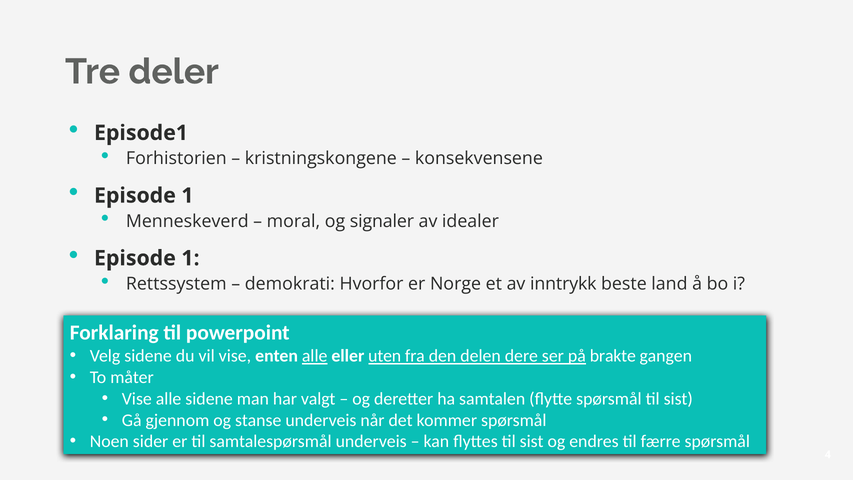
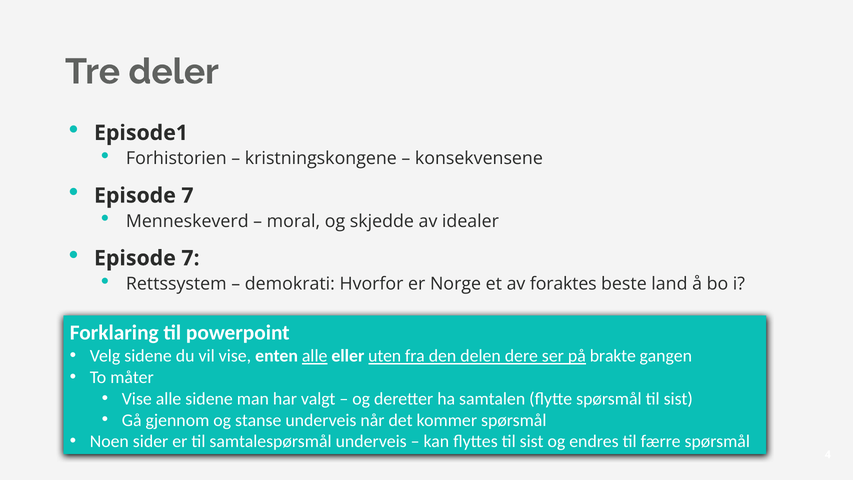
1: 1 -> 7 (187, 196)
signaler: signaler -> skjedde (382, 221)
1: 1 -> 7 (190, 258)
inntrykk: inntrykk -> foraktes (563, 284)
